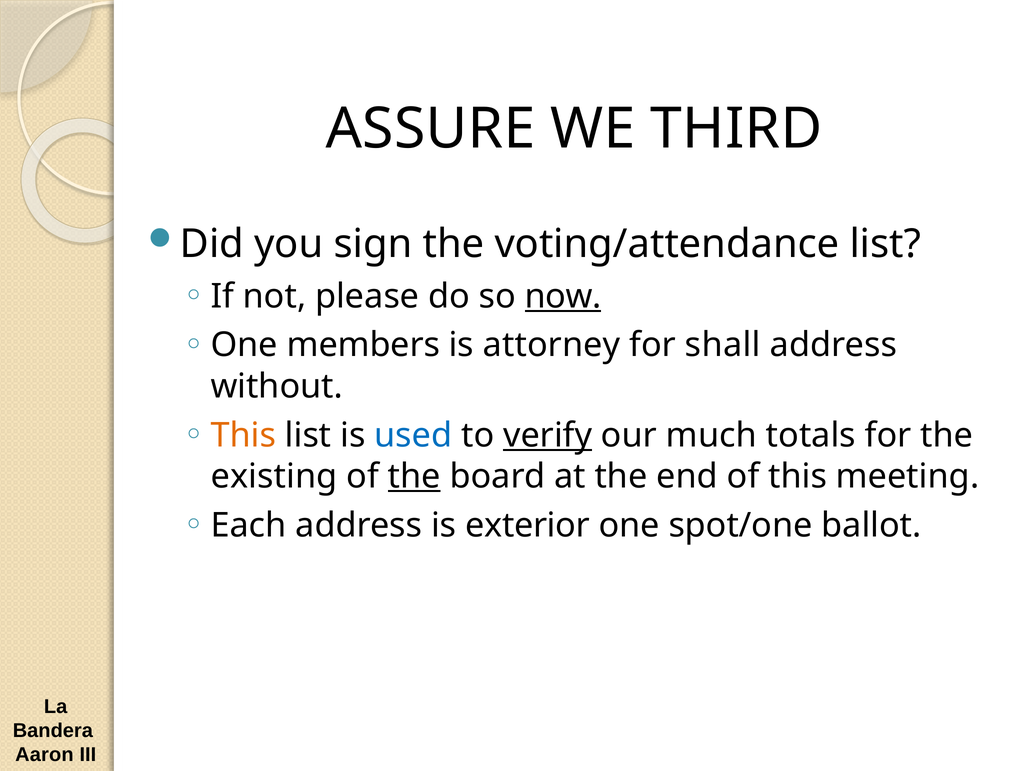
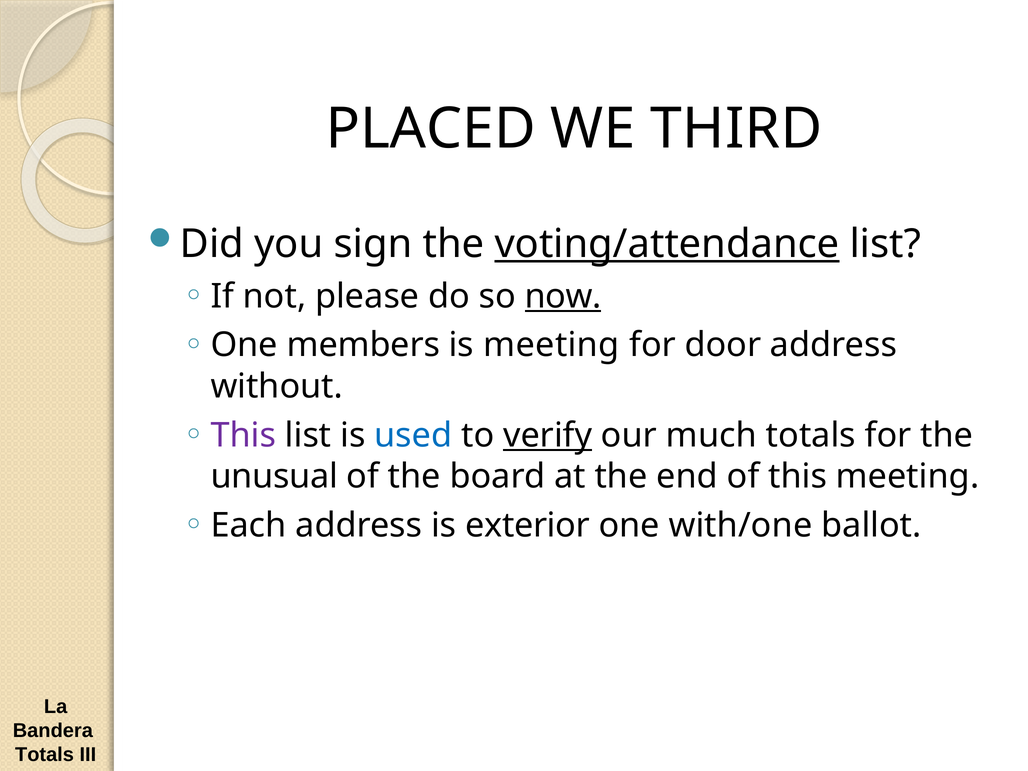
ASSURE: ASSURE -> PLACED (431, 129)
voting/attendance underline: none -> present (667, 244)
is attorney: attorney -> meeting (551, 345)
shall: shall -> door (723, 345)
This colour: orange -> purple (243, 435)
existing: existing -> unusual (274, 476)
the underline: present -> none (414, 476)
spot/one: spot/one -> with/one (740, 525)
Aaron: Aaron -> Totals (44, 754)
